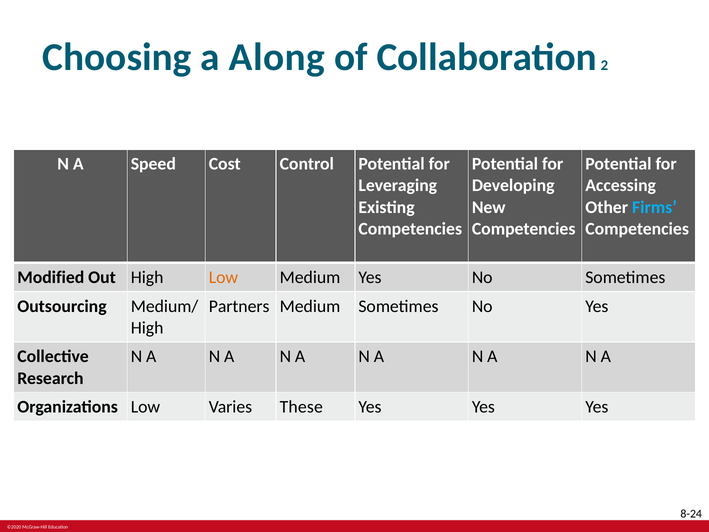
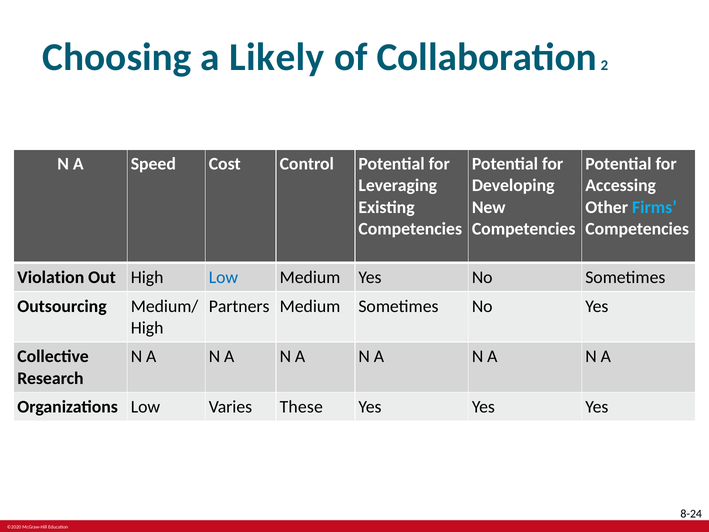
Along: Along -> Likely (277, 57)
Modified: Modified -> Violation (51, 277)
Low colour: orange -> blue (223, 277)
